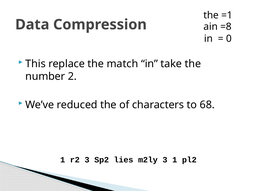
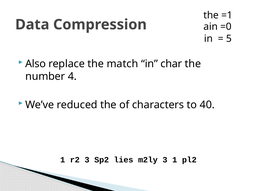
=8: =8 -> =0 (226, 27)
0: 0 -> 5 (229, 39)
This: This -> Also (36, 64)
take: take -> char (171, 64)
2: 2 -> 4 (72, 76)
68: 68 -> 40 (207, 105)
